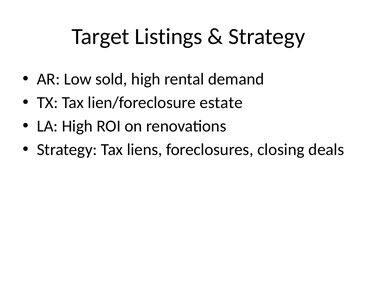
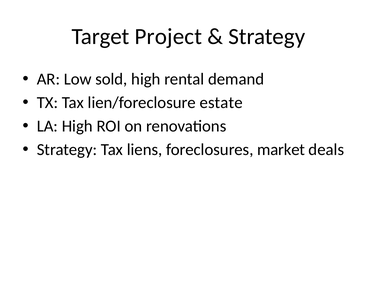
Listings: Listings -> Project (168, 36)
closing: closing -> market (281, 149)
